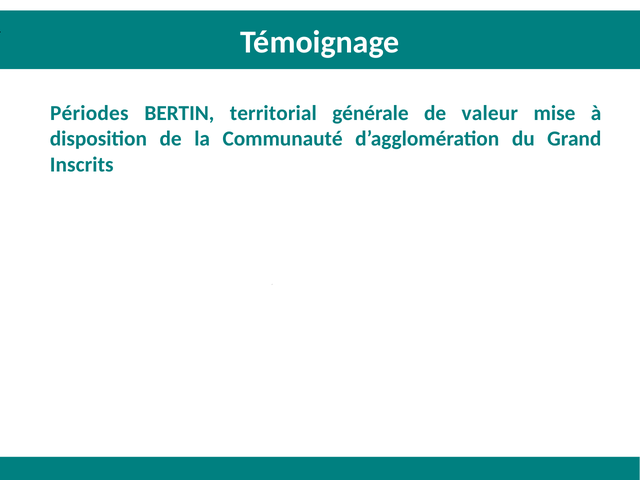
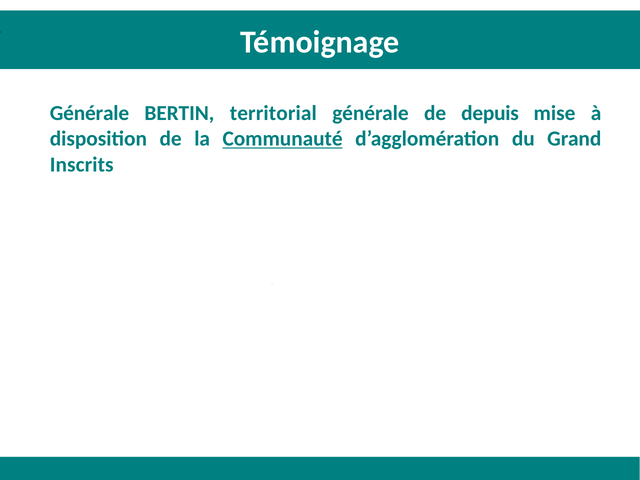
Périodes: Périodes -> Générale (89, 113)
valeur: valeur -> depuis (490, 113)
Communauté underline: none -> present (283, 139)
